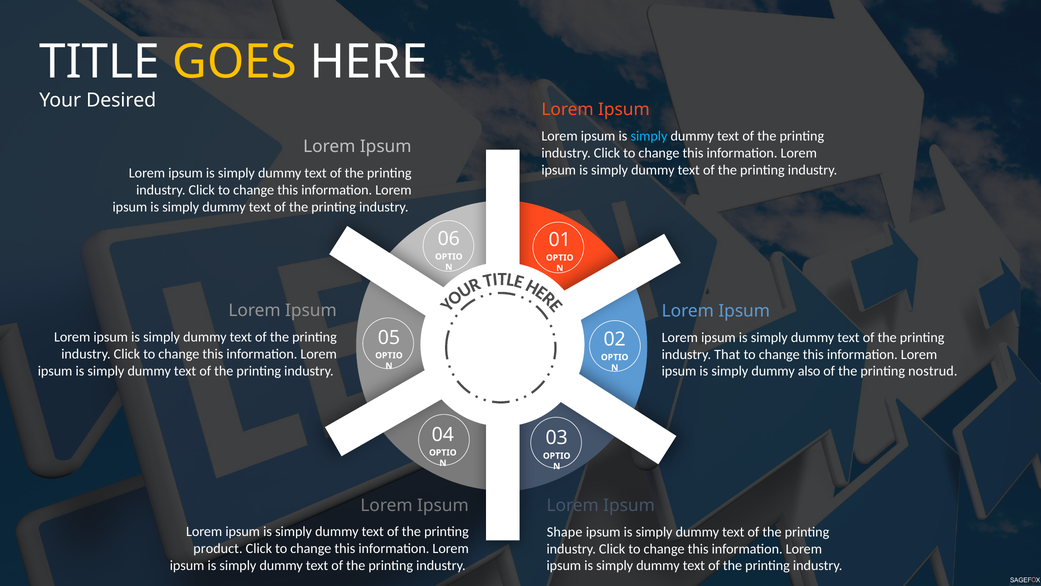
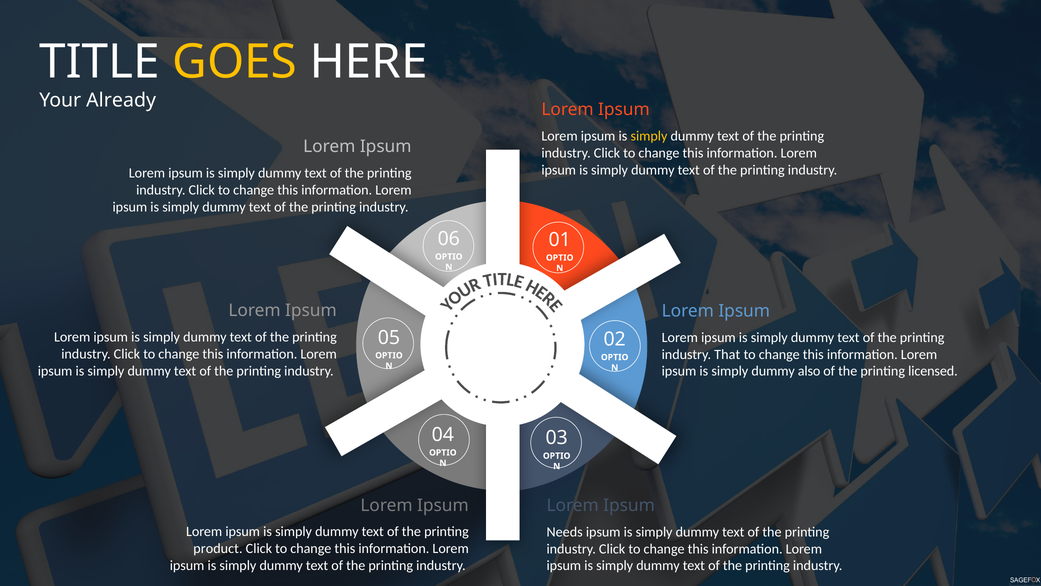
Desired: Desired -> Already (121, 100)
simply colour: light blue -> yellow (649, 136)
nostrud: nostrud -> licensed (933, 371)
Shape: Shape -> Needs (565, 532)
